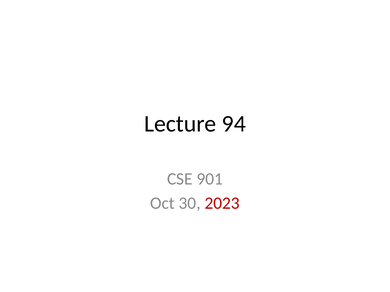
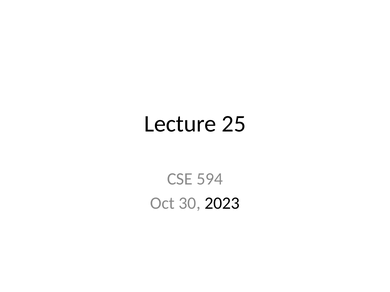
94: 94 -> 25 (234, 124)
901: 901 -> 594 (210, 179)
2023 colour: red -> black (222, 204)
